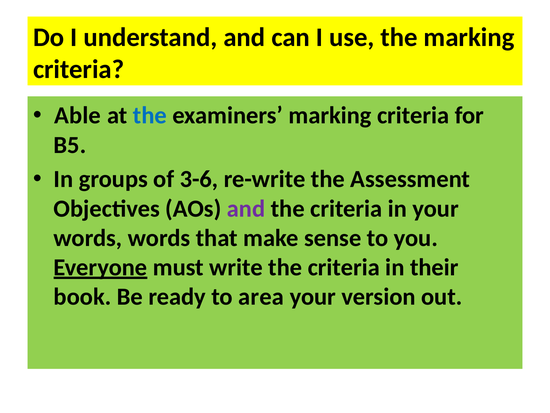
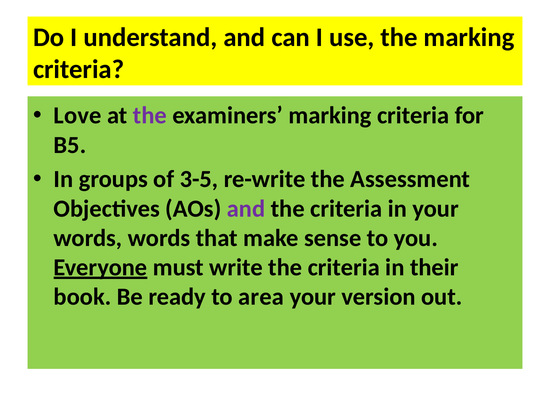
Able: Able -> Love (78, 115)
the colour: blue -> purple (150, 115)
3-6: 3-6 -> 3-5 (199, 179)
